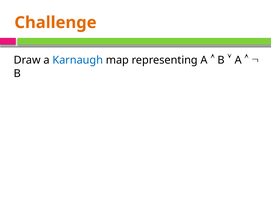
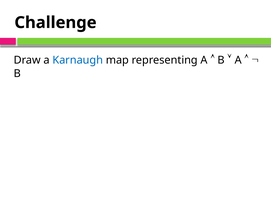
Challenge colour: orange -> black (55, 23)
